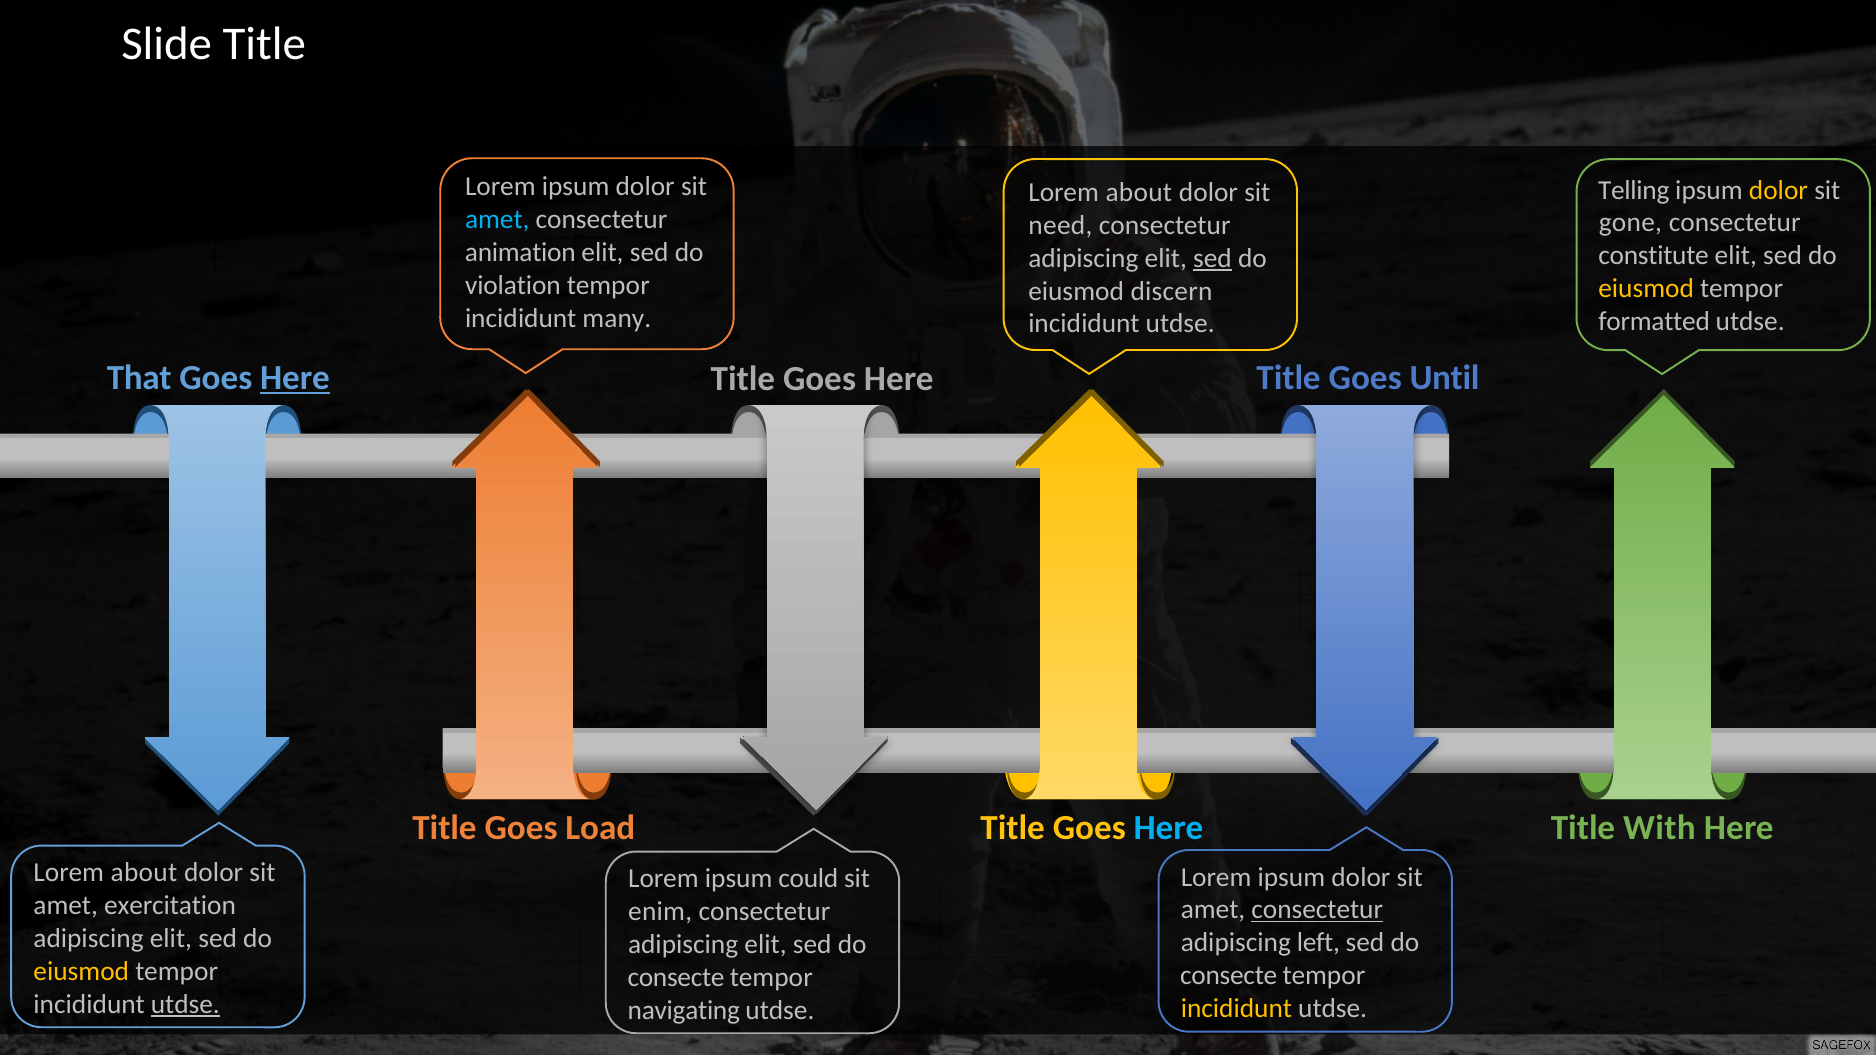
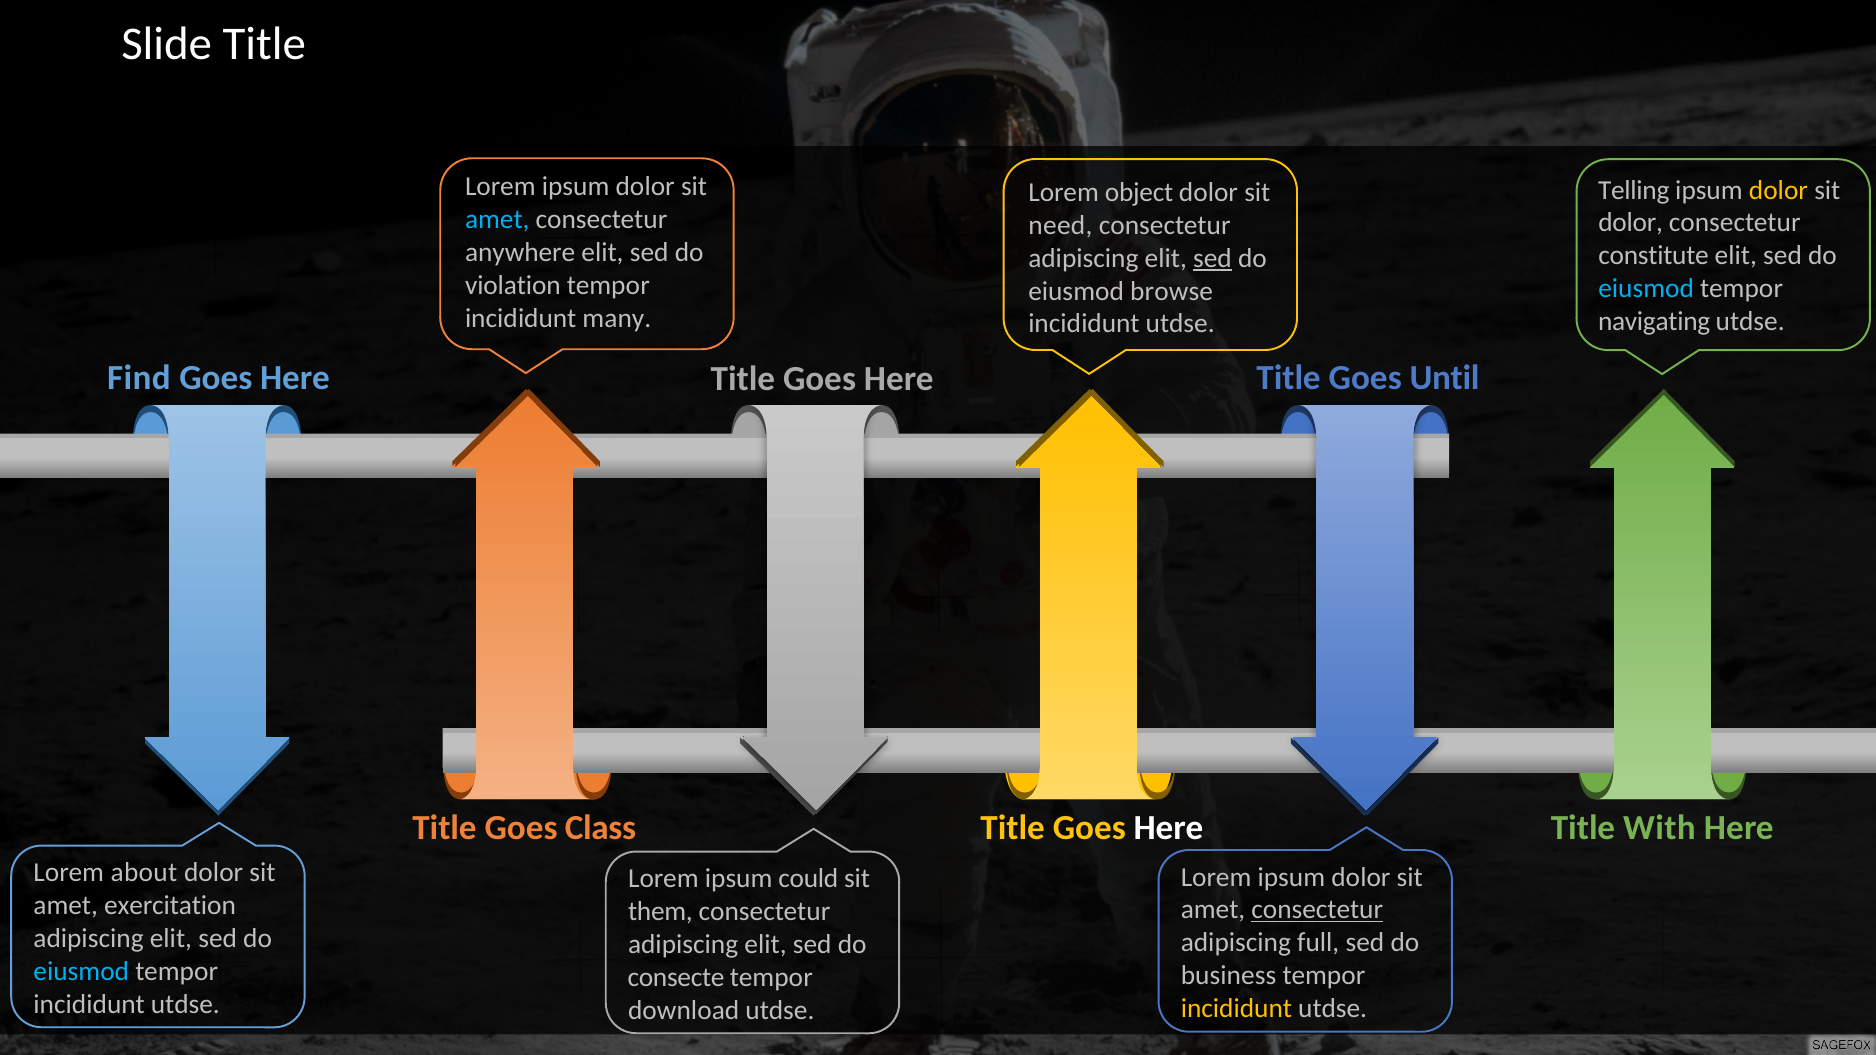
about: about -> object (1139, 193)
gone: gone -> dolor (1631, 223)
animation: animation -> anywhere (520, 252)
eiusmod colour: yellow -> light blue (1646, 289)
discern: discern -> browse (1172, 291)
formatted: formatted -> navigating (1654, 322)
That: That -> Find (139, 378)
Here underline: present -> none (295, 378)
Here colour: light blue -> white (1168, 828)
Load: Load -> Class (600, 828)
enim: enim -> them (660, 912)
left: left -> full (1318, 943)
eiusmod colour: yellow -> light blue (81, 971)
consecte: consecte -> business (1229, 976)
utdse underline: present -> none (185, 1004)
navigating: navigating -> download (684, 1010)
